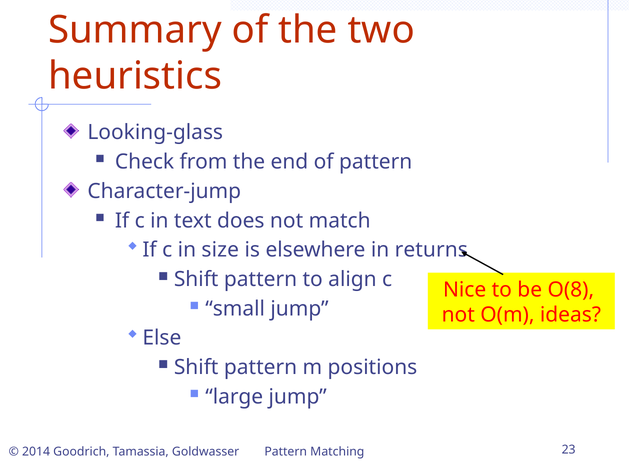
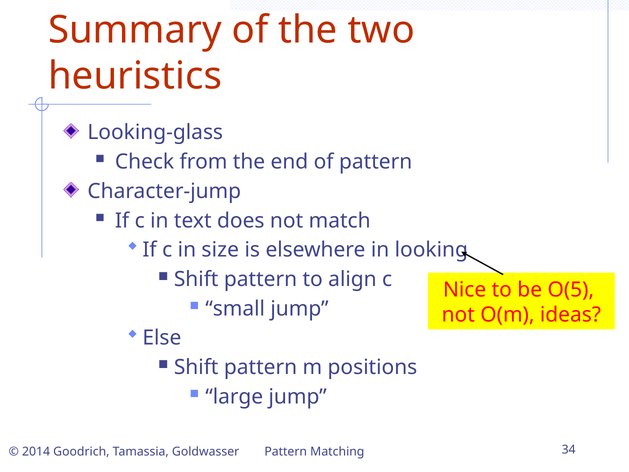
returns: returns -> looking (431, 250)
O(8: O(8 -> O(5 (571, 290)
23: 23 -> 34 (569, 450)
